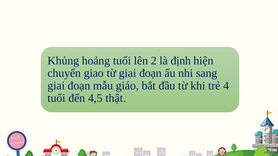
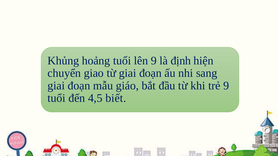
lên 2: 2 -> 9 (154, 61)
trẻ 4: 4 -> 9 (226, 86)
thật: thật -> biết (114, 98)
